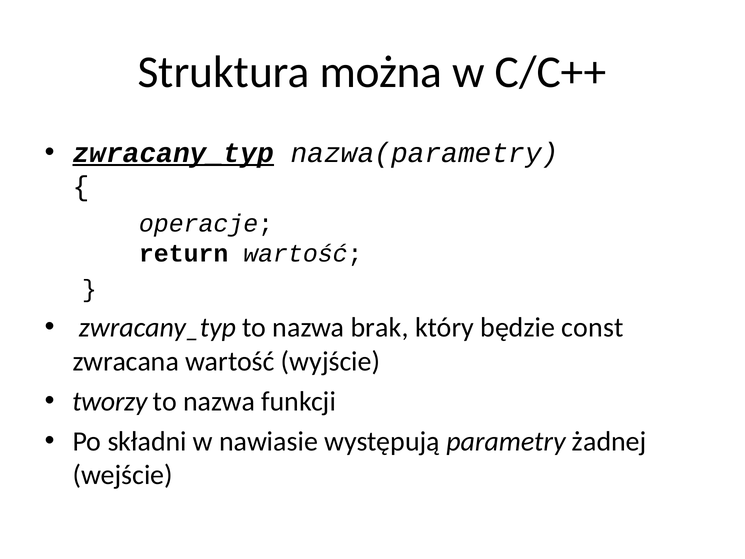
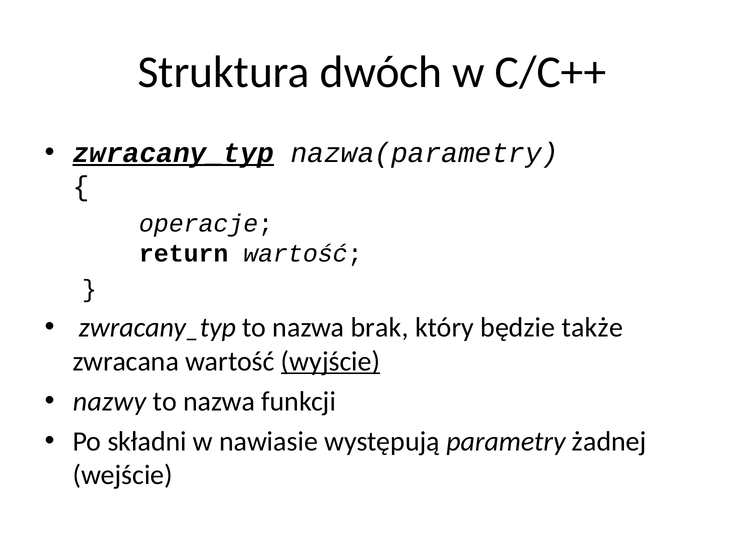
można: można -> dwóch (381, 72)
const: const -> także (592, 328)
wyjście underline: none -> present (331, 361)
tworzy: tworzy -> nazwy (110, 401)
